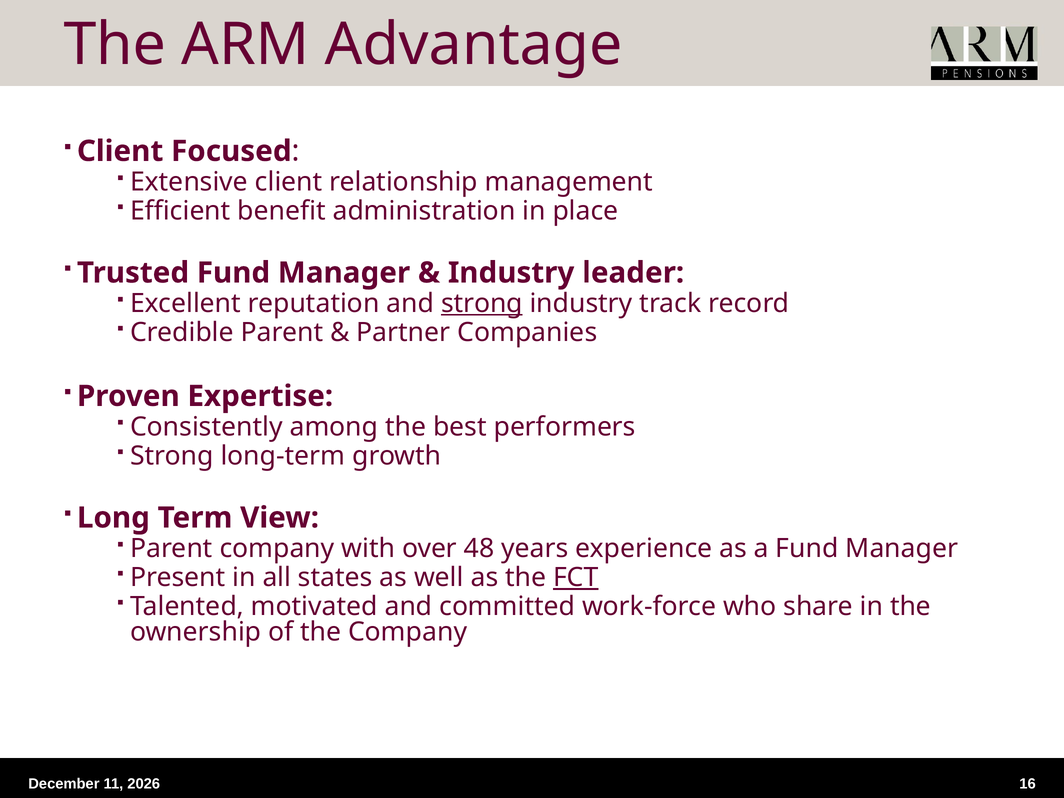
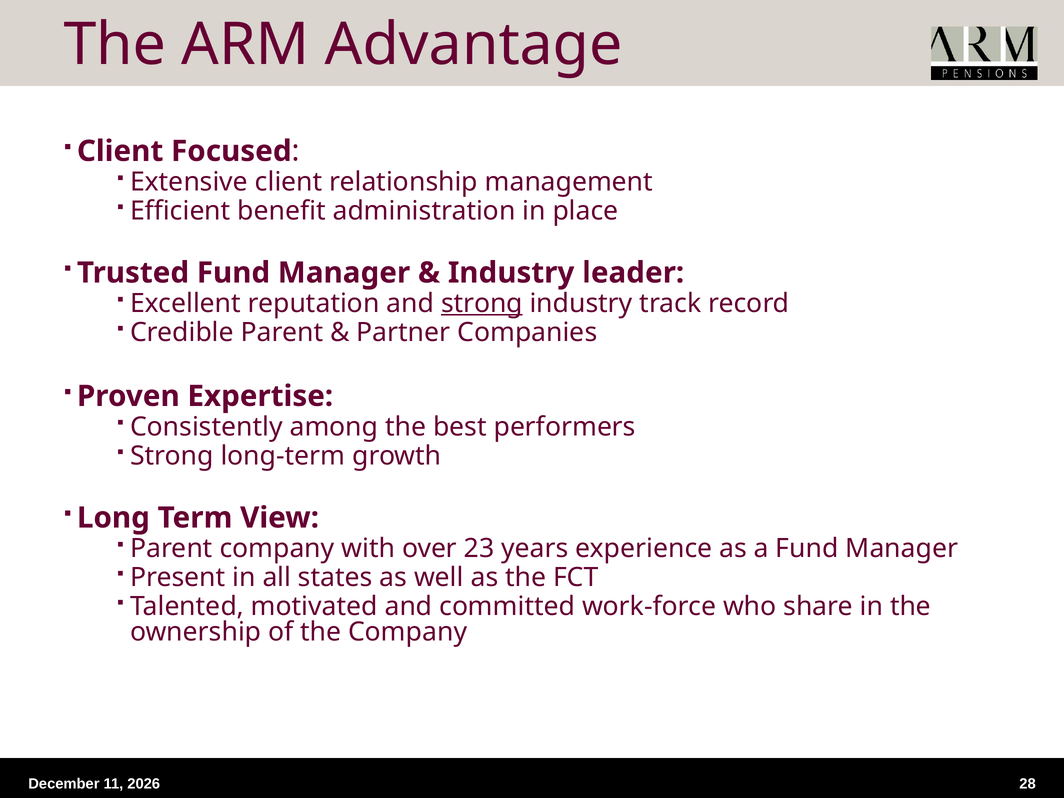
48: 48 -> 23 (479, 548)
FCT underline: present -> none (576, 578)
16: 16 -> 28 (1028, 784)
